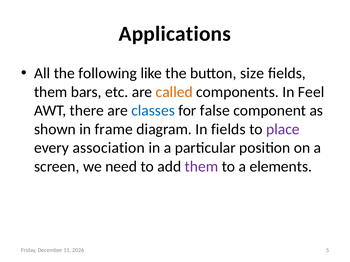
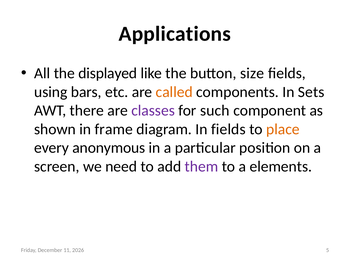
following: following -> displayed (108, 73)
them: them -> using (51, 92)
Feel: Feel -> Sets (311, 92)
classes colour: blue -> purple (153, 111)
false: false -> such (215, 111)
place colour: purple -> orange (283, 129)
association: association -> anonymous (109, 148)
